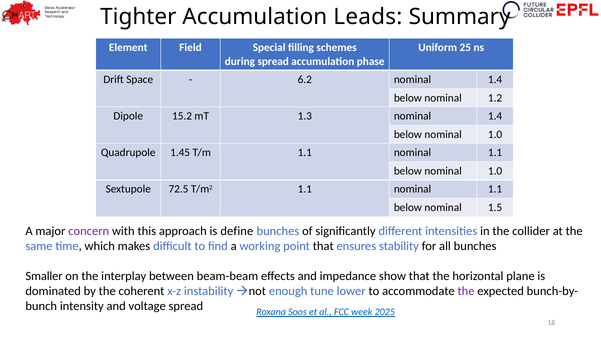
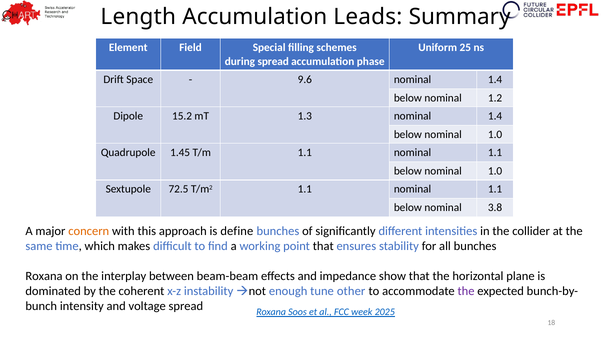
Tighter: Tighter -> Length (138, 17)
6.2: 6.2 -> 9.6 (305, 80)
1.5: 1.5 -> 3.8 (495, 208)
concern colour: purple -> orange (89, 231)
Smaller: Smaller -> Roxana (44, 276)
lower: lower -> other (351, 291)
